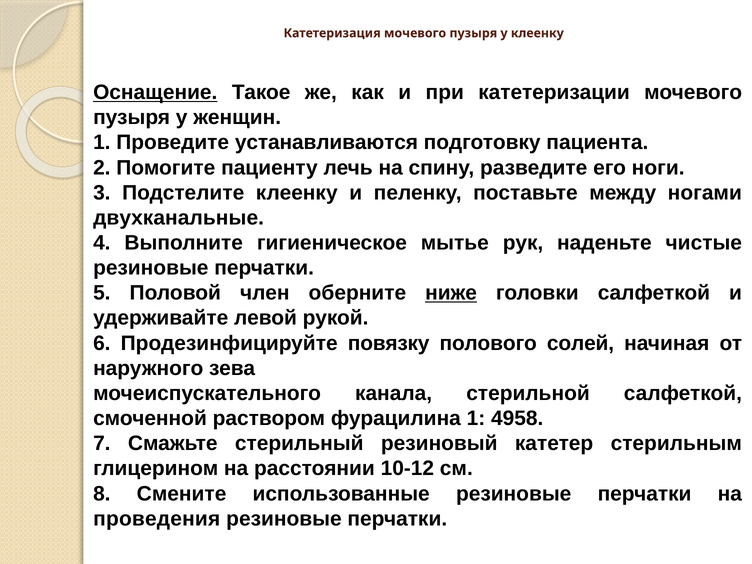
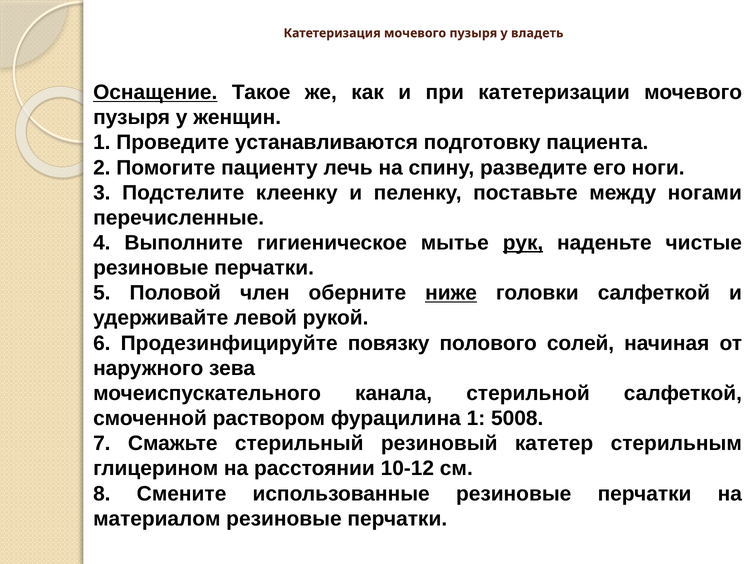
у клеенку: клеенку -> владеть (537, 33)
двухканальные: двухканальные -> перечисленные (179, 218)
рук underline: none -> present (523, 243)
4958: 4958 -> 5008 (517, 418)
проведения: проведения -> материалом (157, 519)
